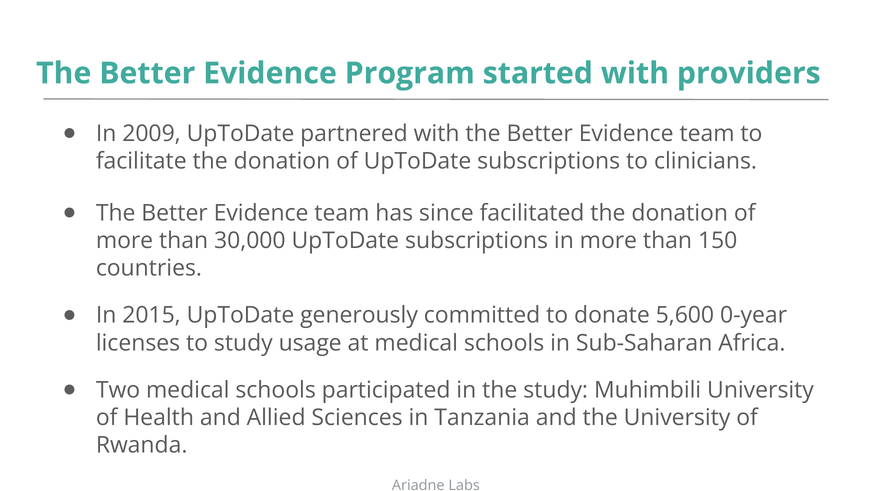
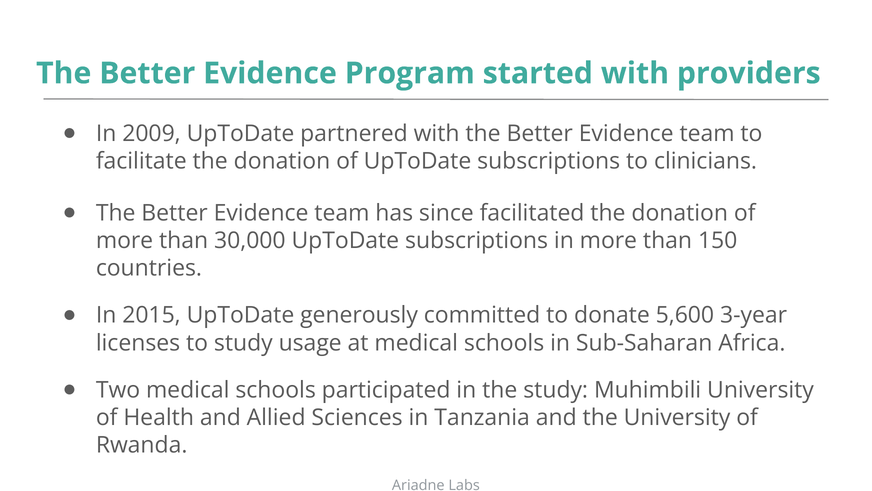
0-year: 0-year -> 3-year (754, 315)
